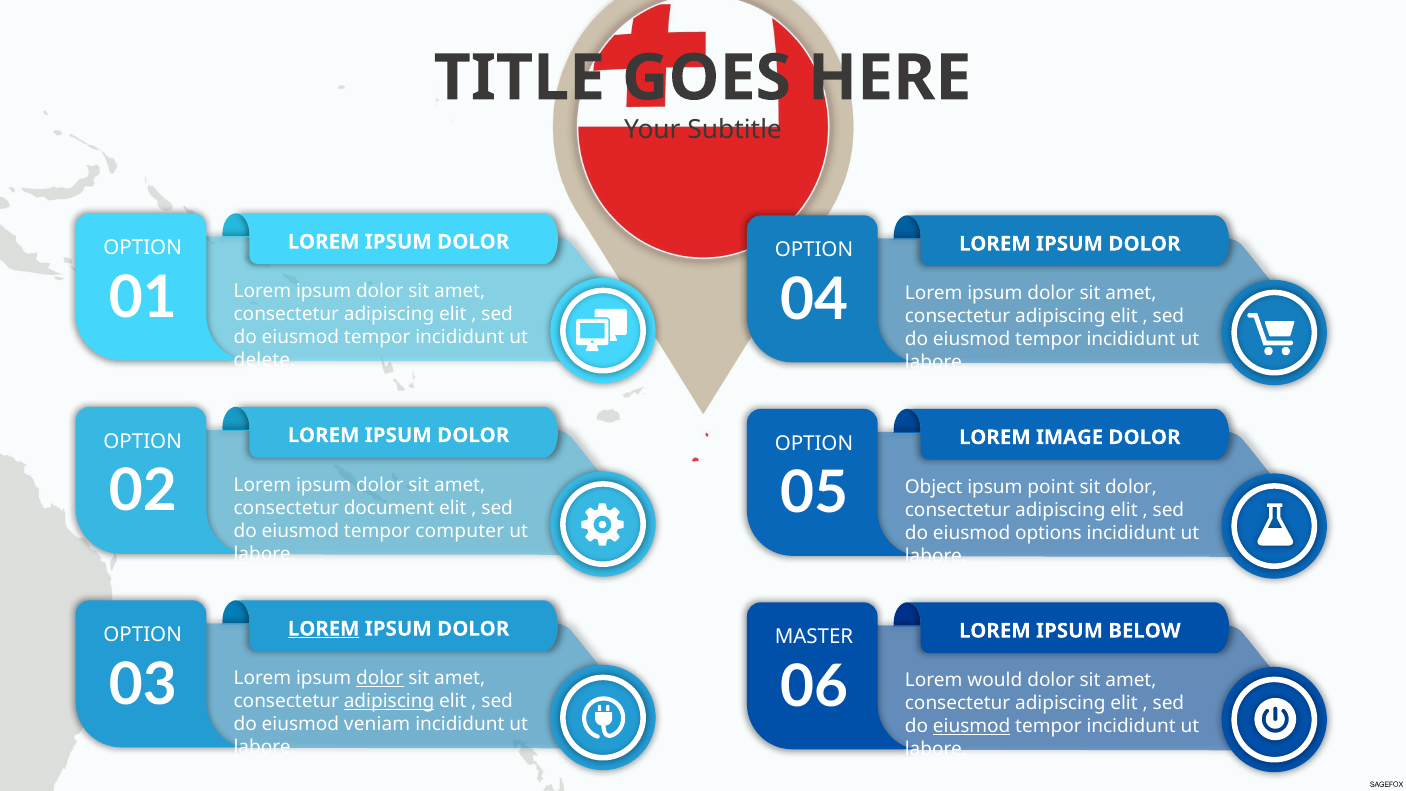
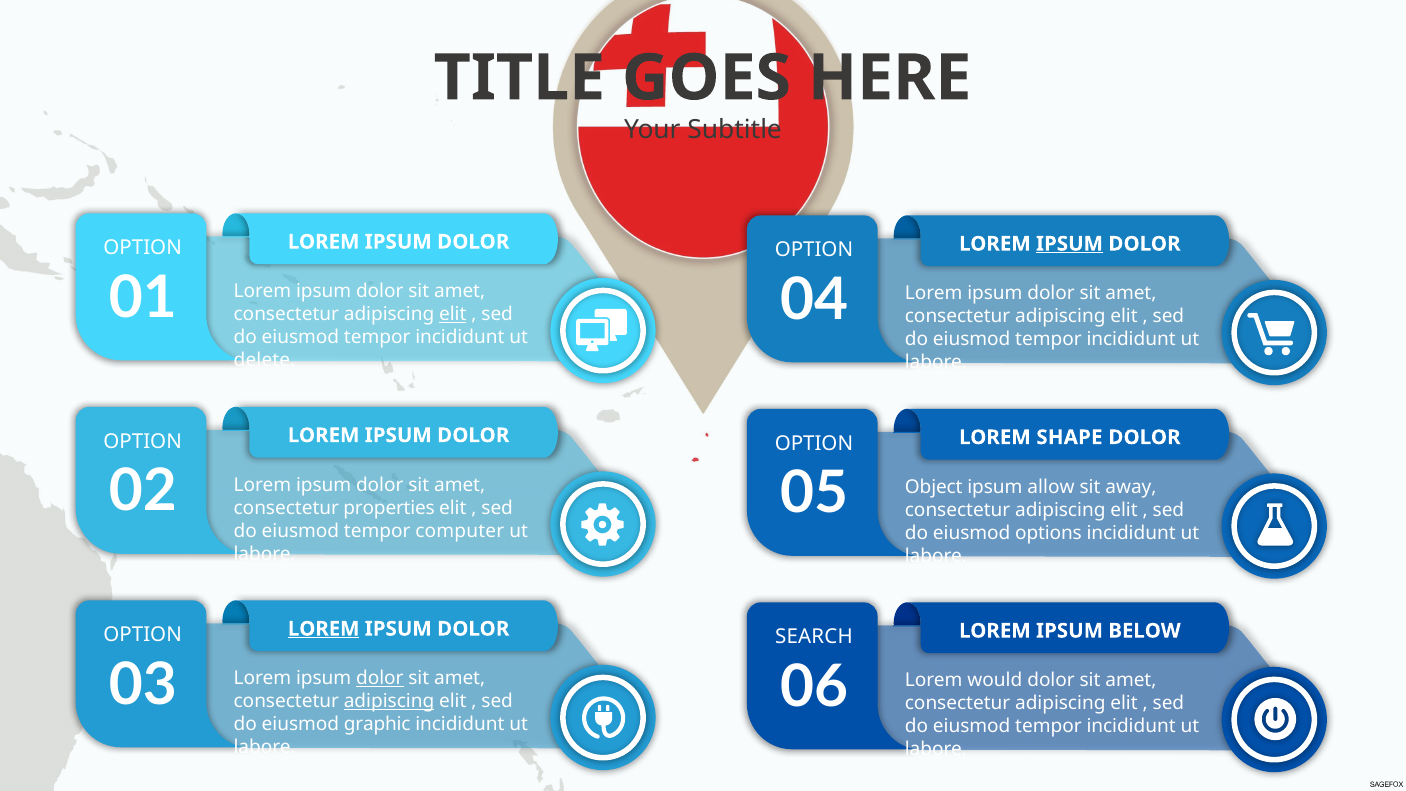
IPSUM underline: none -> present (1070, 244)
elit underline: none -> present (453, 314)
IMAGE: IMAGE -> SHAPE (1069, 437)
point: point -> allow (1051, 487)
sit dolor: dolor -> away (1131, 487)
document: document -> properties (389, 508)
MASTER: MASTER -> SEARCH (814, 637)
veniam: veniam -> graphic (377, 724)
eiusmod underline: present -> none (972, 726)
